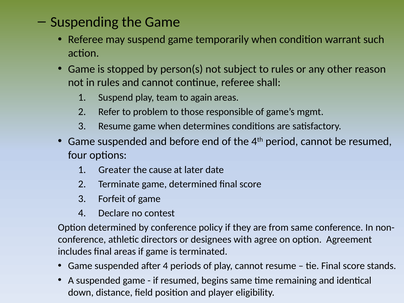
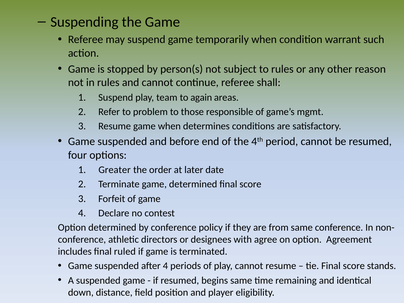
cause: cause -> order (160, 170)
final areas: areas -> ruled (125, 252)
